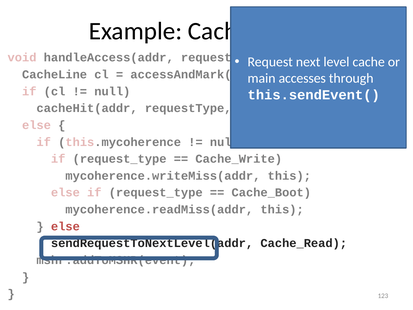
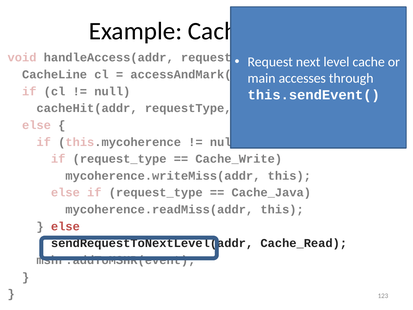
Cache_Boot: Cache_Boot -> Cache_Java (271, 192)
